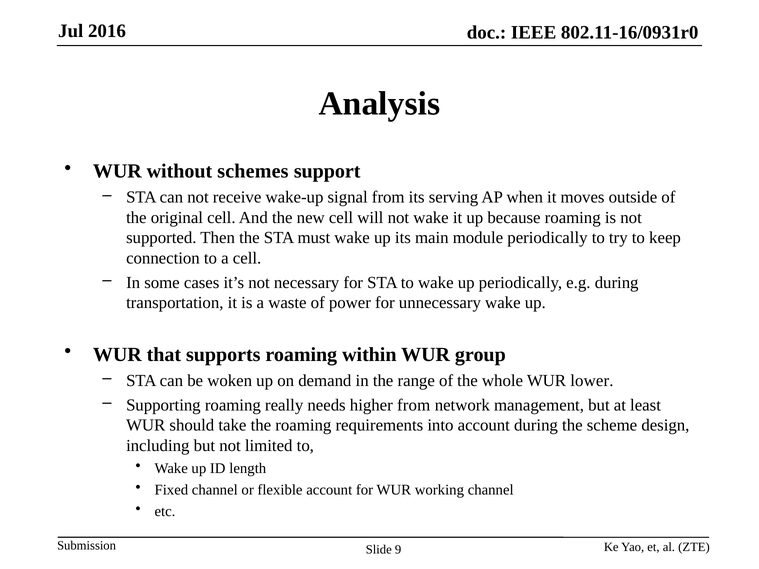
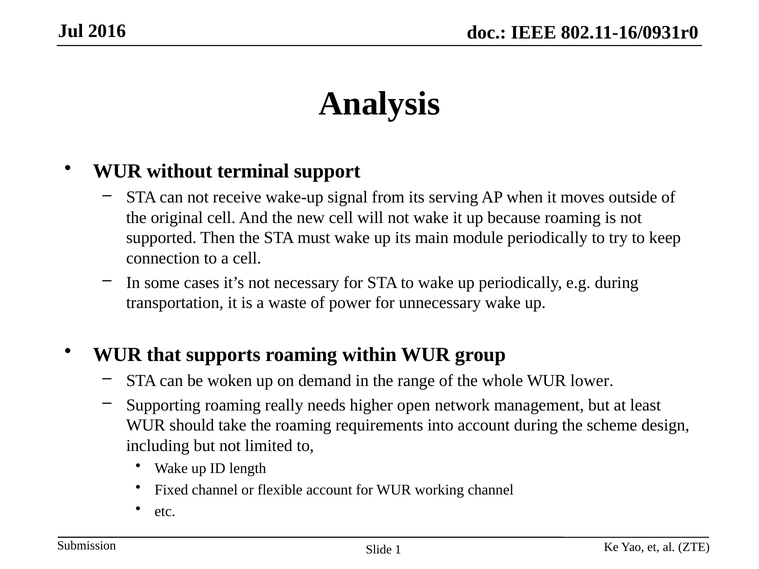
schemes: schemes -> terminal (253, 171)
higher from: from -> open (414, 405)
9: 9 -> 1 (398, 550)
